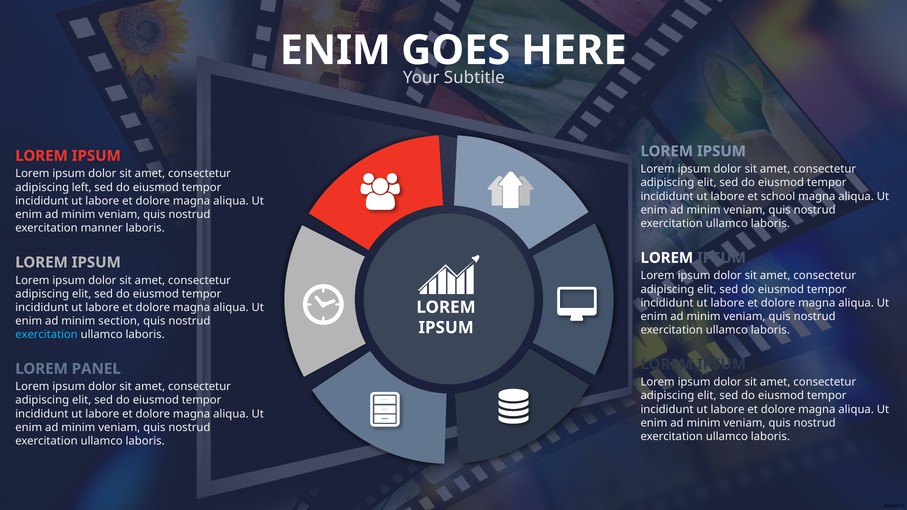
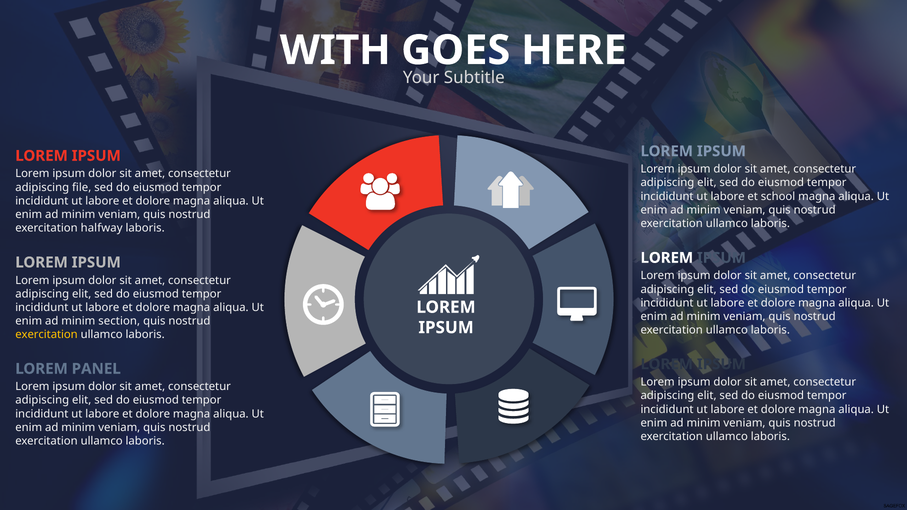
ENIM: ENIM -> WITH (335, 50)
left: left -> file (82, 187)
manner: manner -> halfway (102, 228)
exercitation colour: light blue -> yellow (47, 335)
